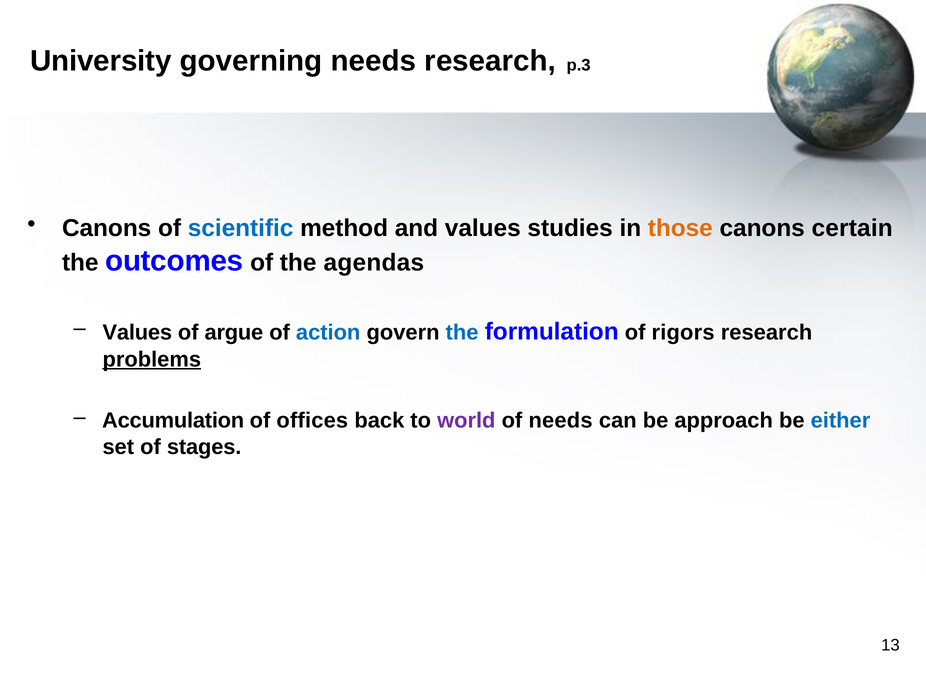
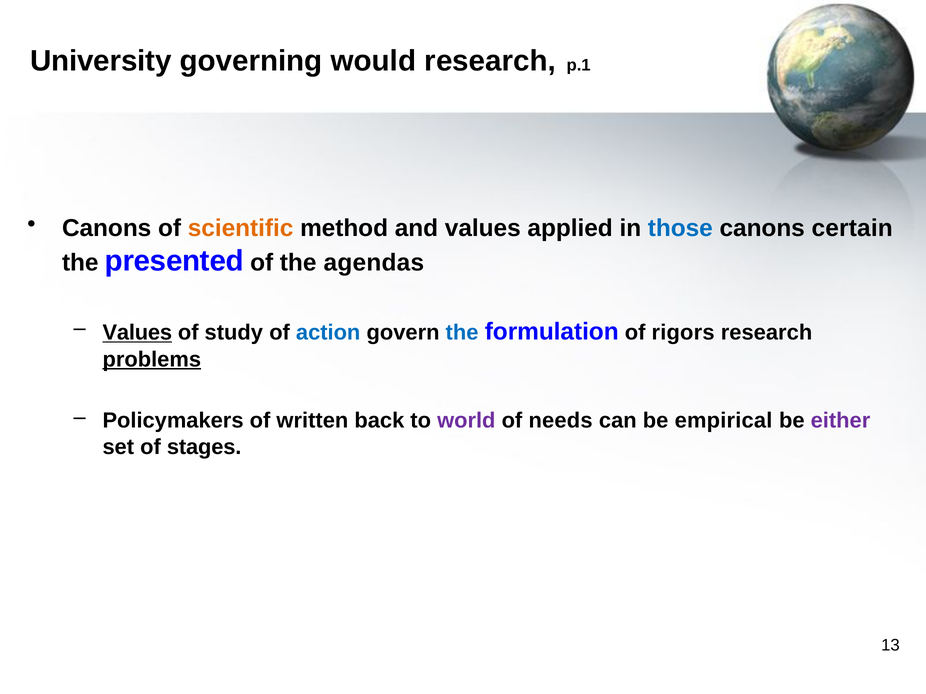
governing needs: needs -> would (374, 61)
p.3: p.3 -> p.1 (579, 65)
scientific colour: blue -> orange (241, 228)
studies: studies -> applied (570, 228)
those colour: orange -> blue (680, 228)
outcomes: outcomes -> presented (174, 261)
Values underline: none -> present (137, 333)
argue: argue -> study (234, 333)
Accumulation: Accumulation -> Policymakers (173, 421)
offices: offices -> written (312, 421)
approach: approach -> empirical (724, 421)
either colour: blue -> purple (840, 421)
